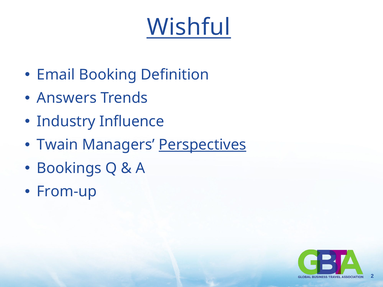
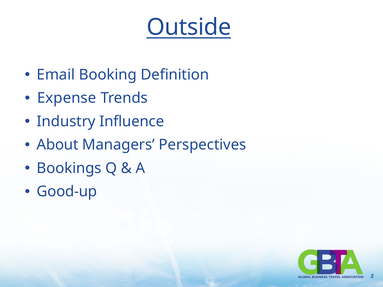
Wishful: Wishful -> Outside (189, 27)
Answers: Answers -> Expense (67, 98)
Twain: Twain -> About (58, 145)
Perspectives underline: present -> none (202, 145)
From-up: From-up -> Good-up (67, 192)
